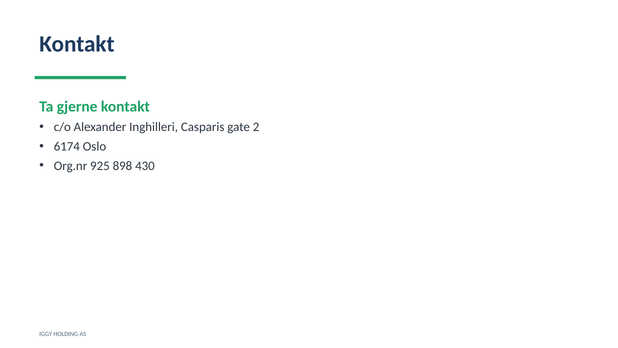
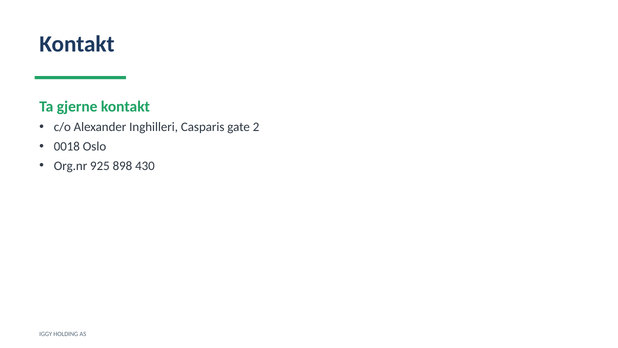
6174: 6174 -> 0018 (67, 146)
